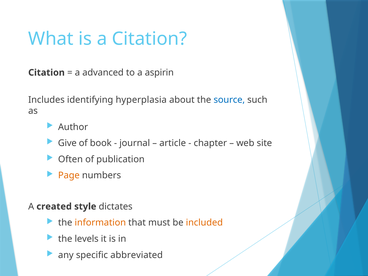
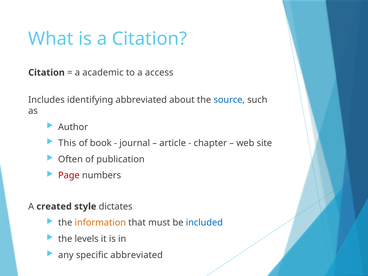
advanced: advanced -> academic (103, 73)
aspirin: aspirin -> access (159, 73)
identifying hyperplasia: hyperplasia -> abbreviated (141, 100)
Give: Give -> This (67, 143)
Page colour: orange -> red (69, 175)
included colour: orange -> blue (204, 223)
